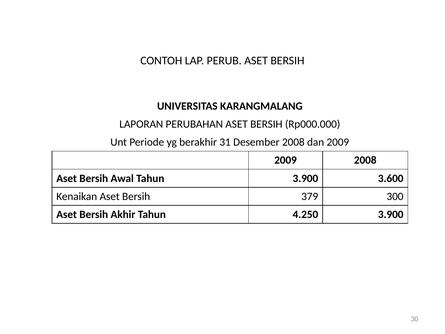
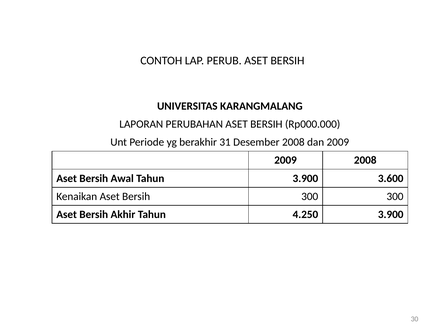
Bersih 379: 379 -> 300 (310, 196)
